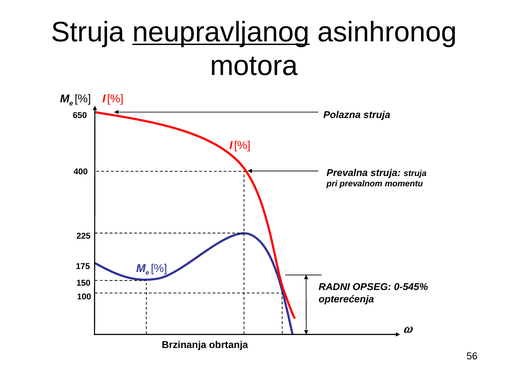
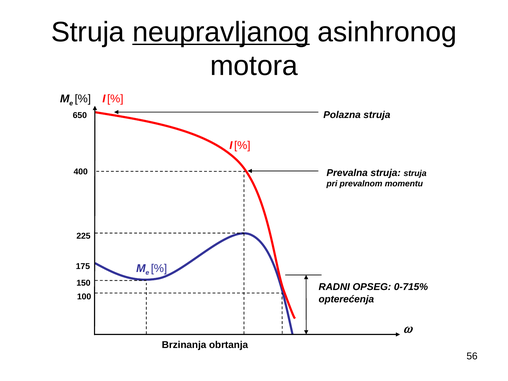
0-545%: 0-545% -> 0-715% (411, 287)
